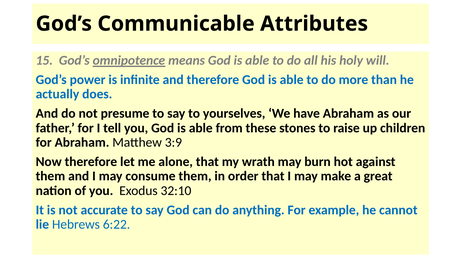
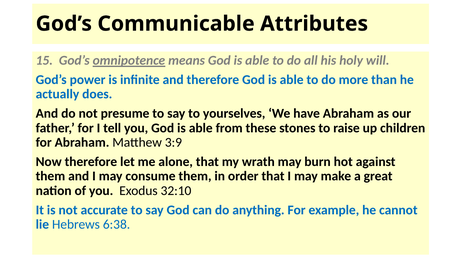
6:22: 6:22 -> 6:38 (117, 224)
